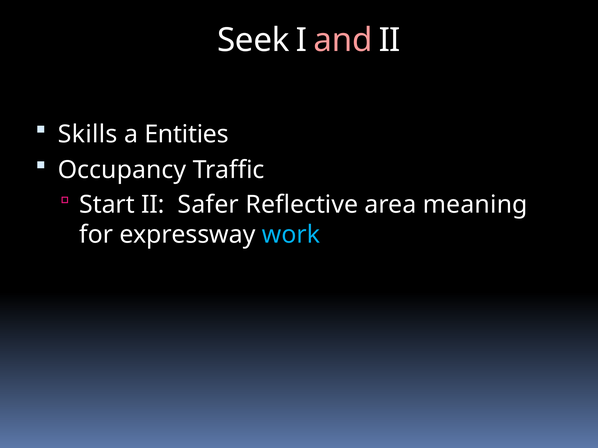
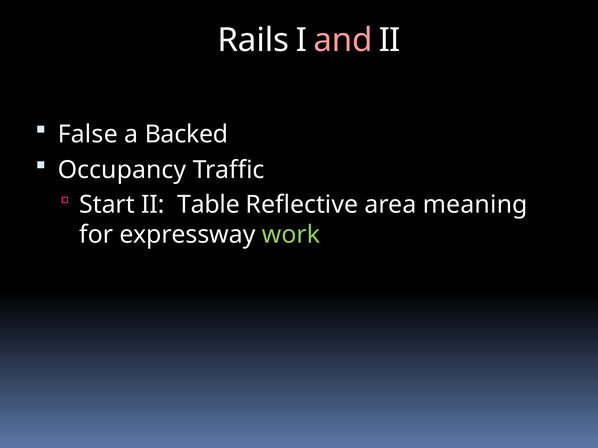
Seek: Seek -> Rails (253, 40)
Skills: Skills -> False (88, 134)
Entities: Entities -> Backed (186, 134)
Safer: Safer -> Table (208, 205)
work colour: light blue -> light green (291, 235)
